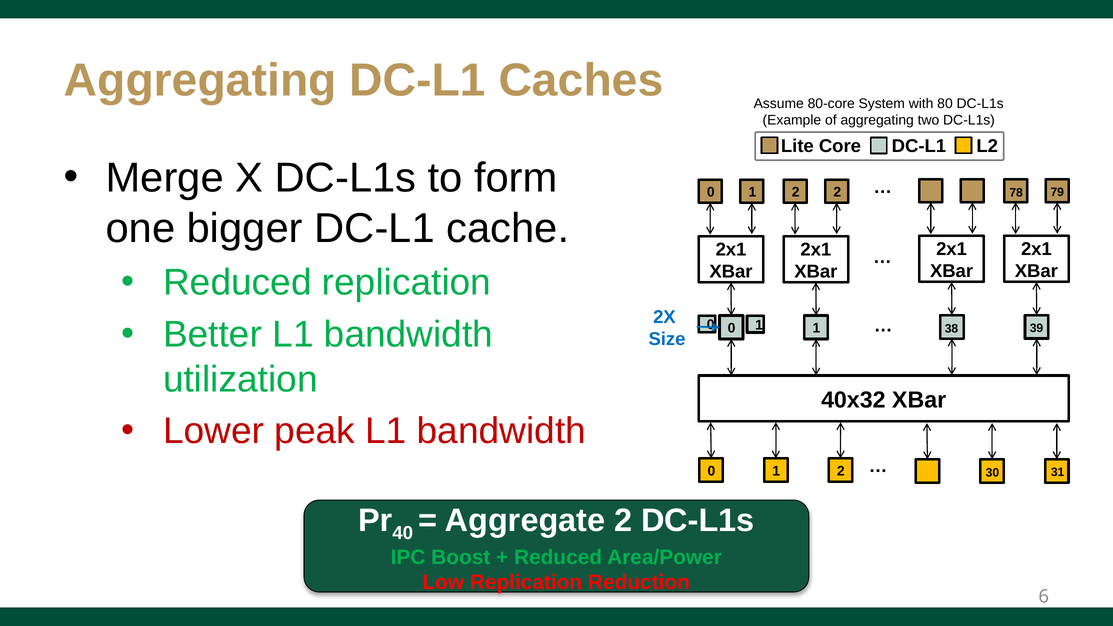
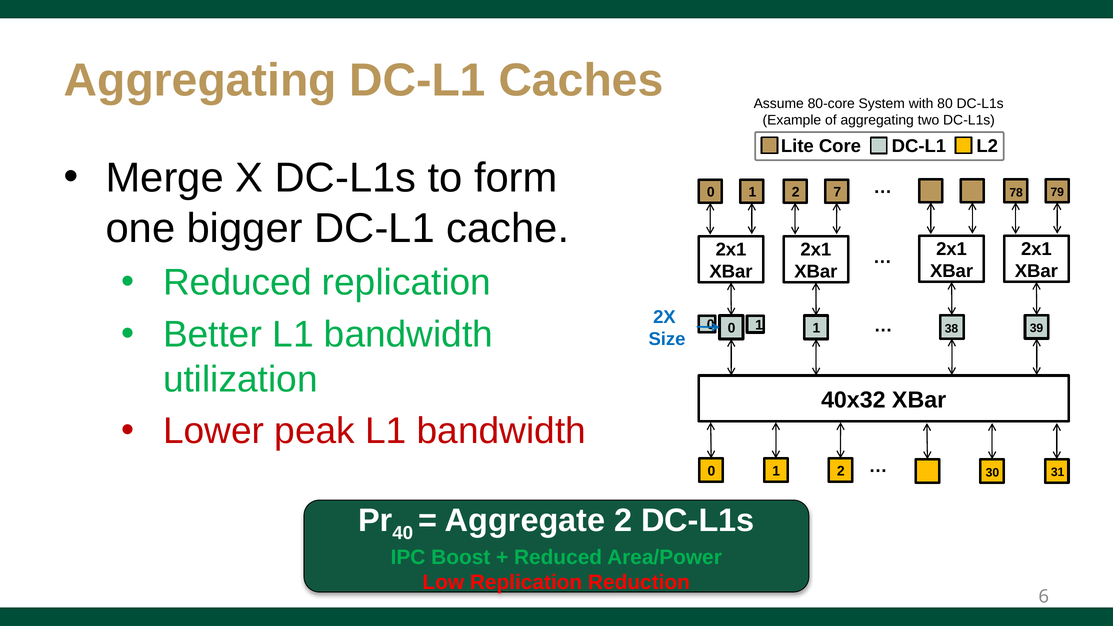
2 2: 2 -> 7 (837, 192)
